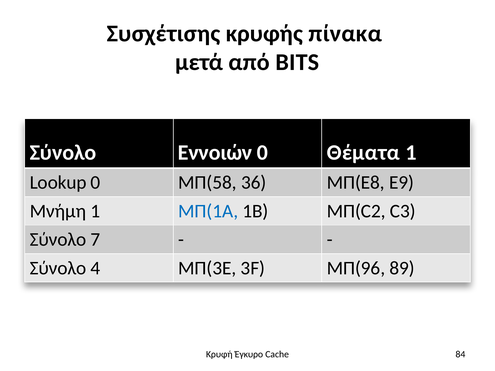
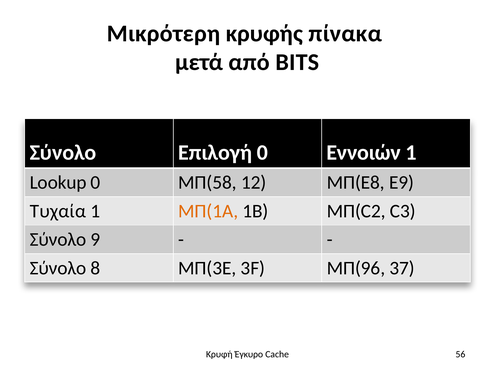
Συσχέτισης: Συσχέτισης -> Μικρότερη (163, 33)
Εννοιών: Εννοιών -> Επιλογή (215, 153)
Θέματα: Θέματα -> Εννοιών (364, 153)
36: 36 -> 12 (254, 183)
Μνήμη: Μνήμη -> Τυχαία (58, 211)
ΜΠ(1Α colour: blue -> orange (208, 211)
7: 7 -> 9 (96, 240)
4: 4 -> 8 (96, 268)
89: 89 -> 37 (402, 268)
84: 84 -> 56 (460, 355)
